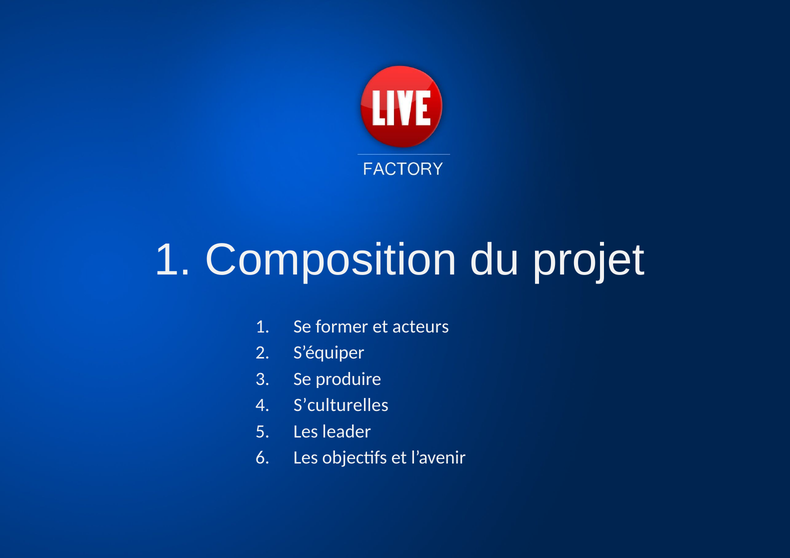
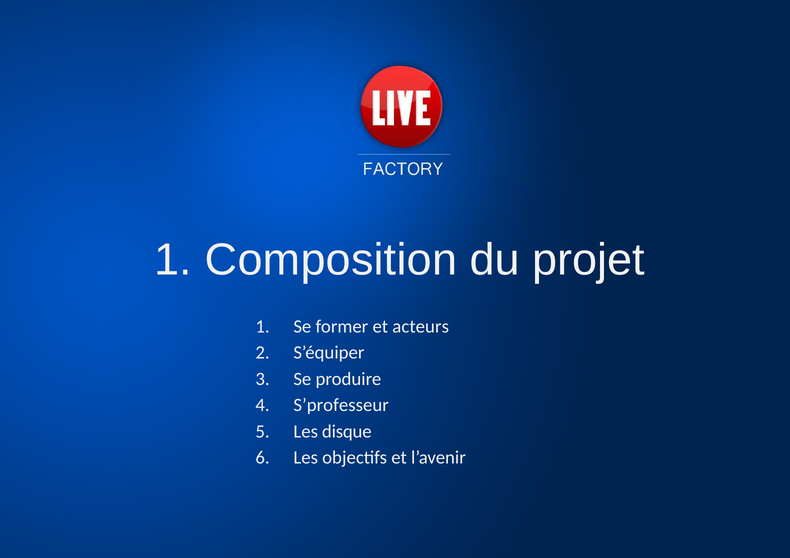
S’culturelles: S’culturelles -> S’professeur (341, 406)
leader: leader -> disque (347, 432)
